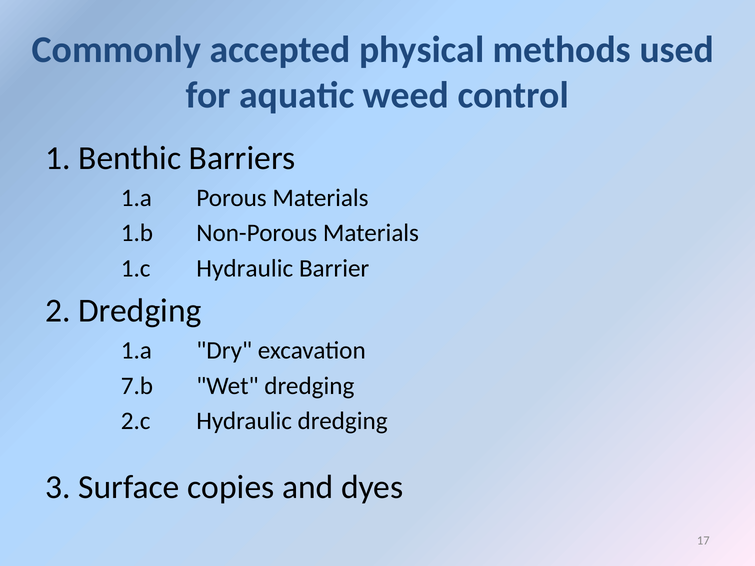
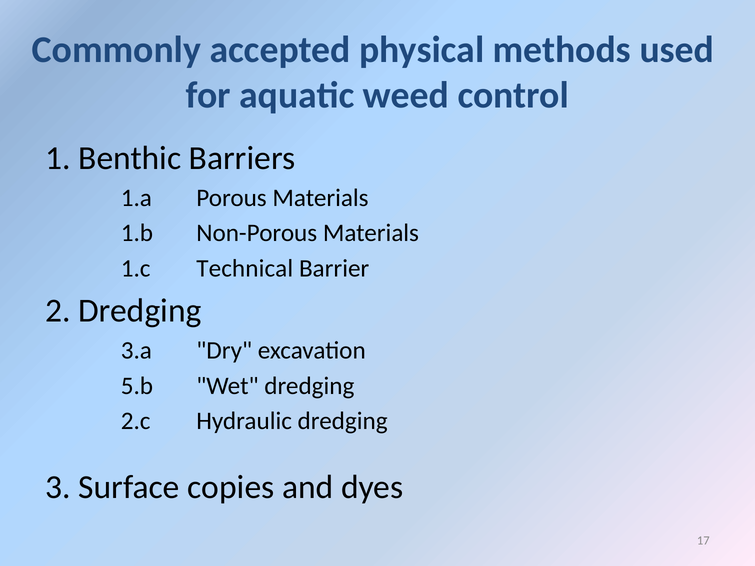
1.c Hydraulic: Hydraulic -> Technical (245, 269)
1.a: 1.a -> 3.a (136, 351)
7.b: 7.b -> 5.b (137, 386)
